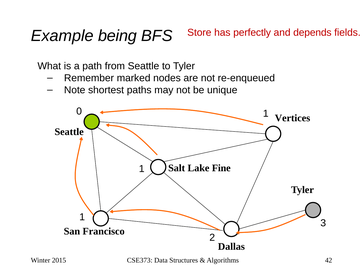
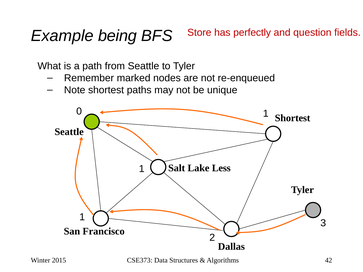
depends: depends -> question (312, 33)
Vertices: Vertices -> Shortest (293, 118)
Fine: Fine -> Less (221, 168)
